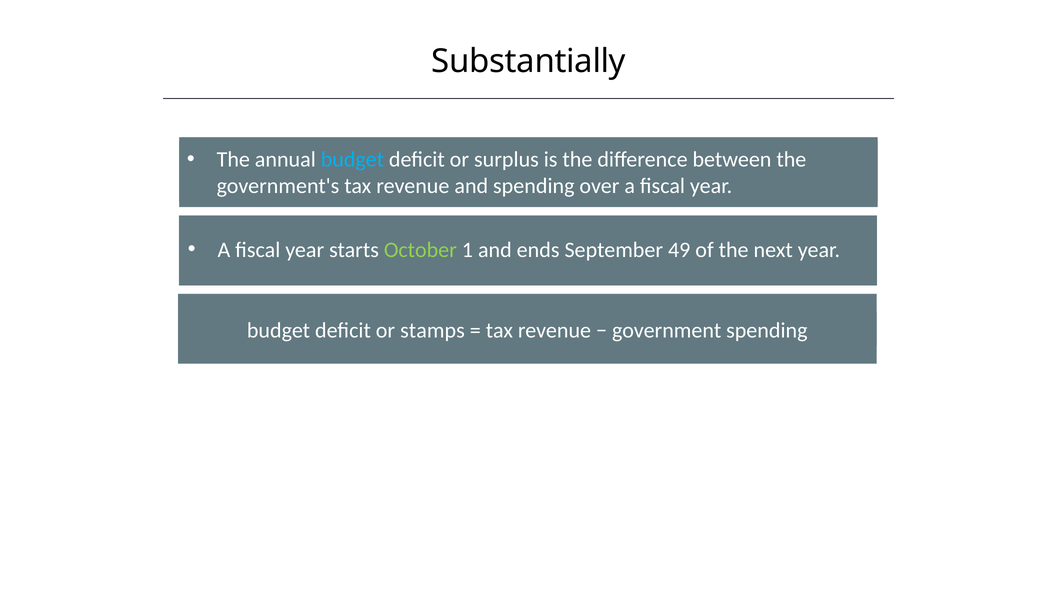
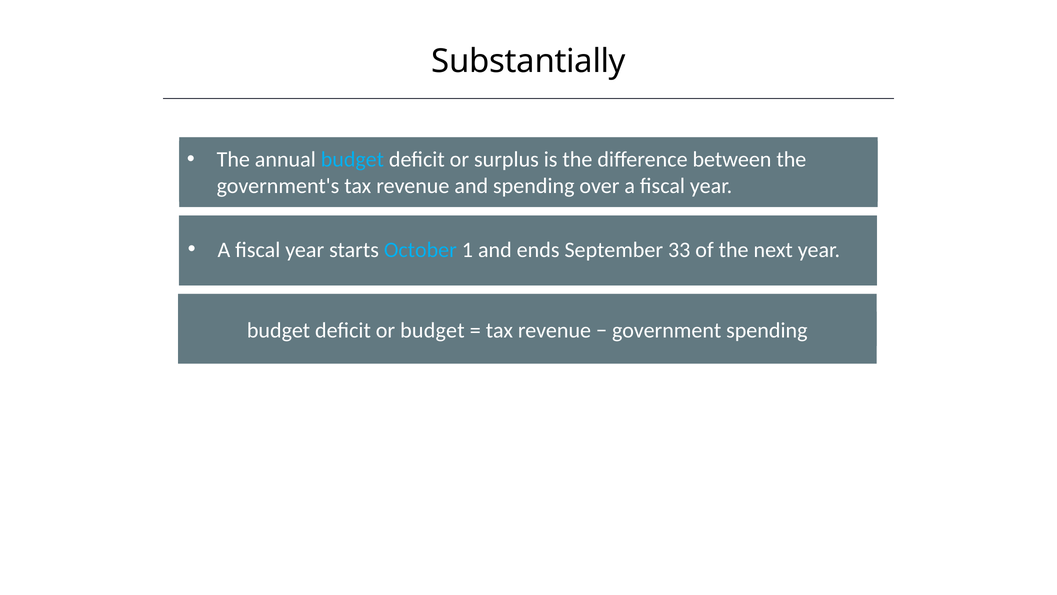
October colour: light green -> light blue (420, 250)
49: 49 -> 33 (679, 250)
or stamps: stamps -> budget (432, 330)
